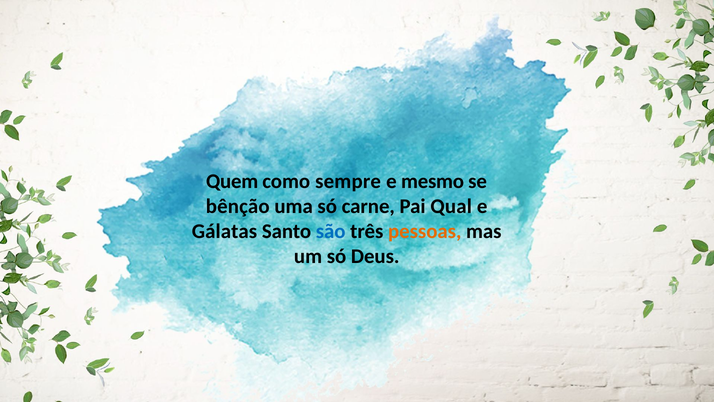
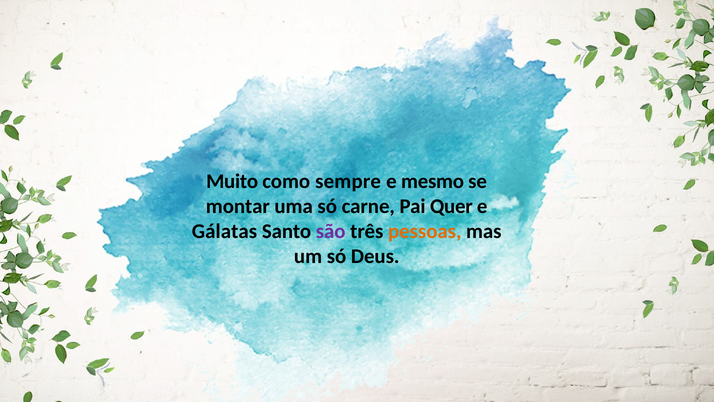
Quem: Quem -> Muito (232, 181)
bênção: bênção -> montar (238, 206)
Qual: Qual -> Quer (451, 206)
são colour: blue -> purple (331, 231)
